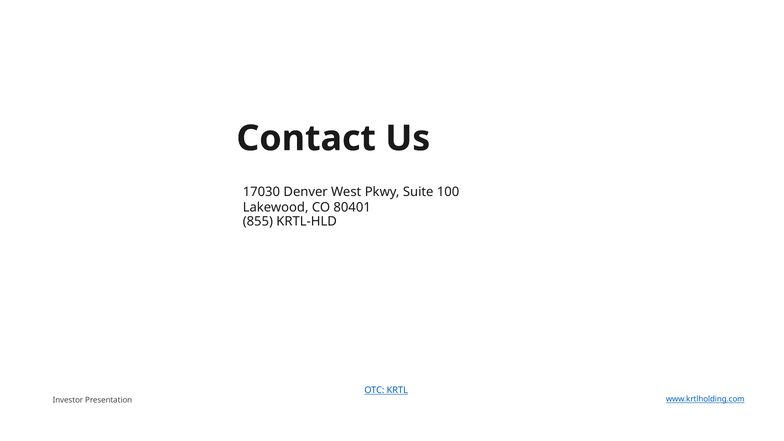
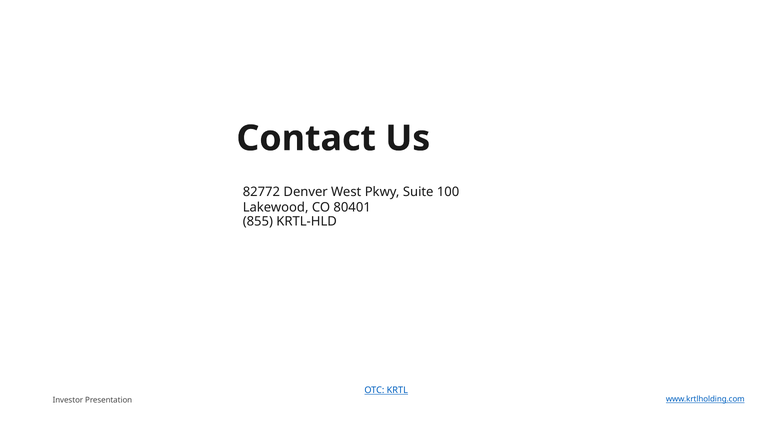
17030: 17030 -> 82772 (261, 192)
